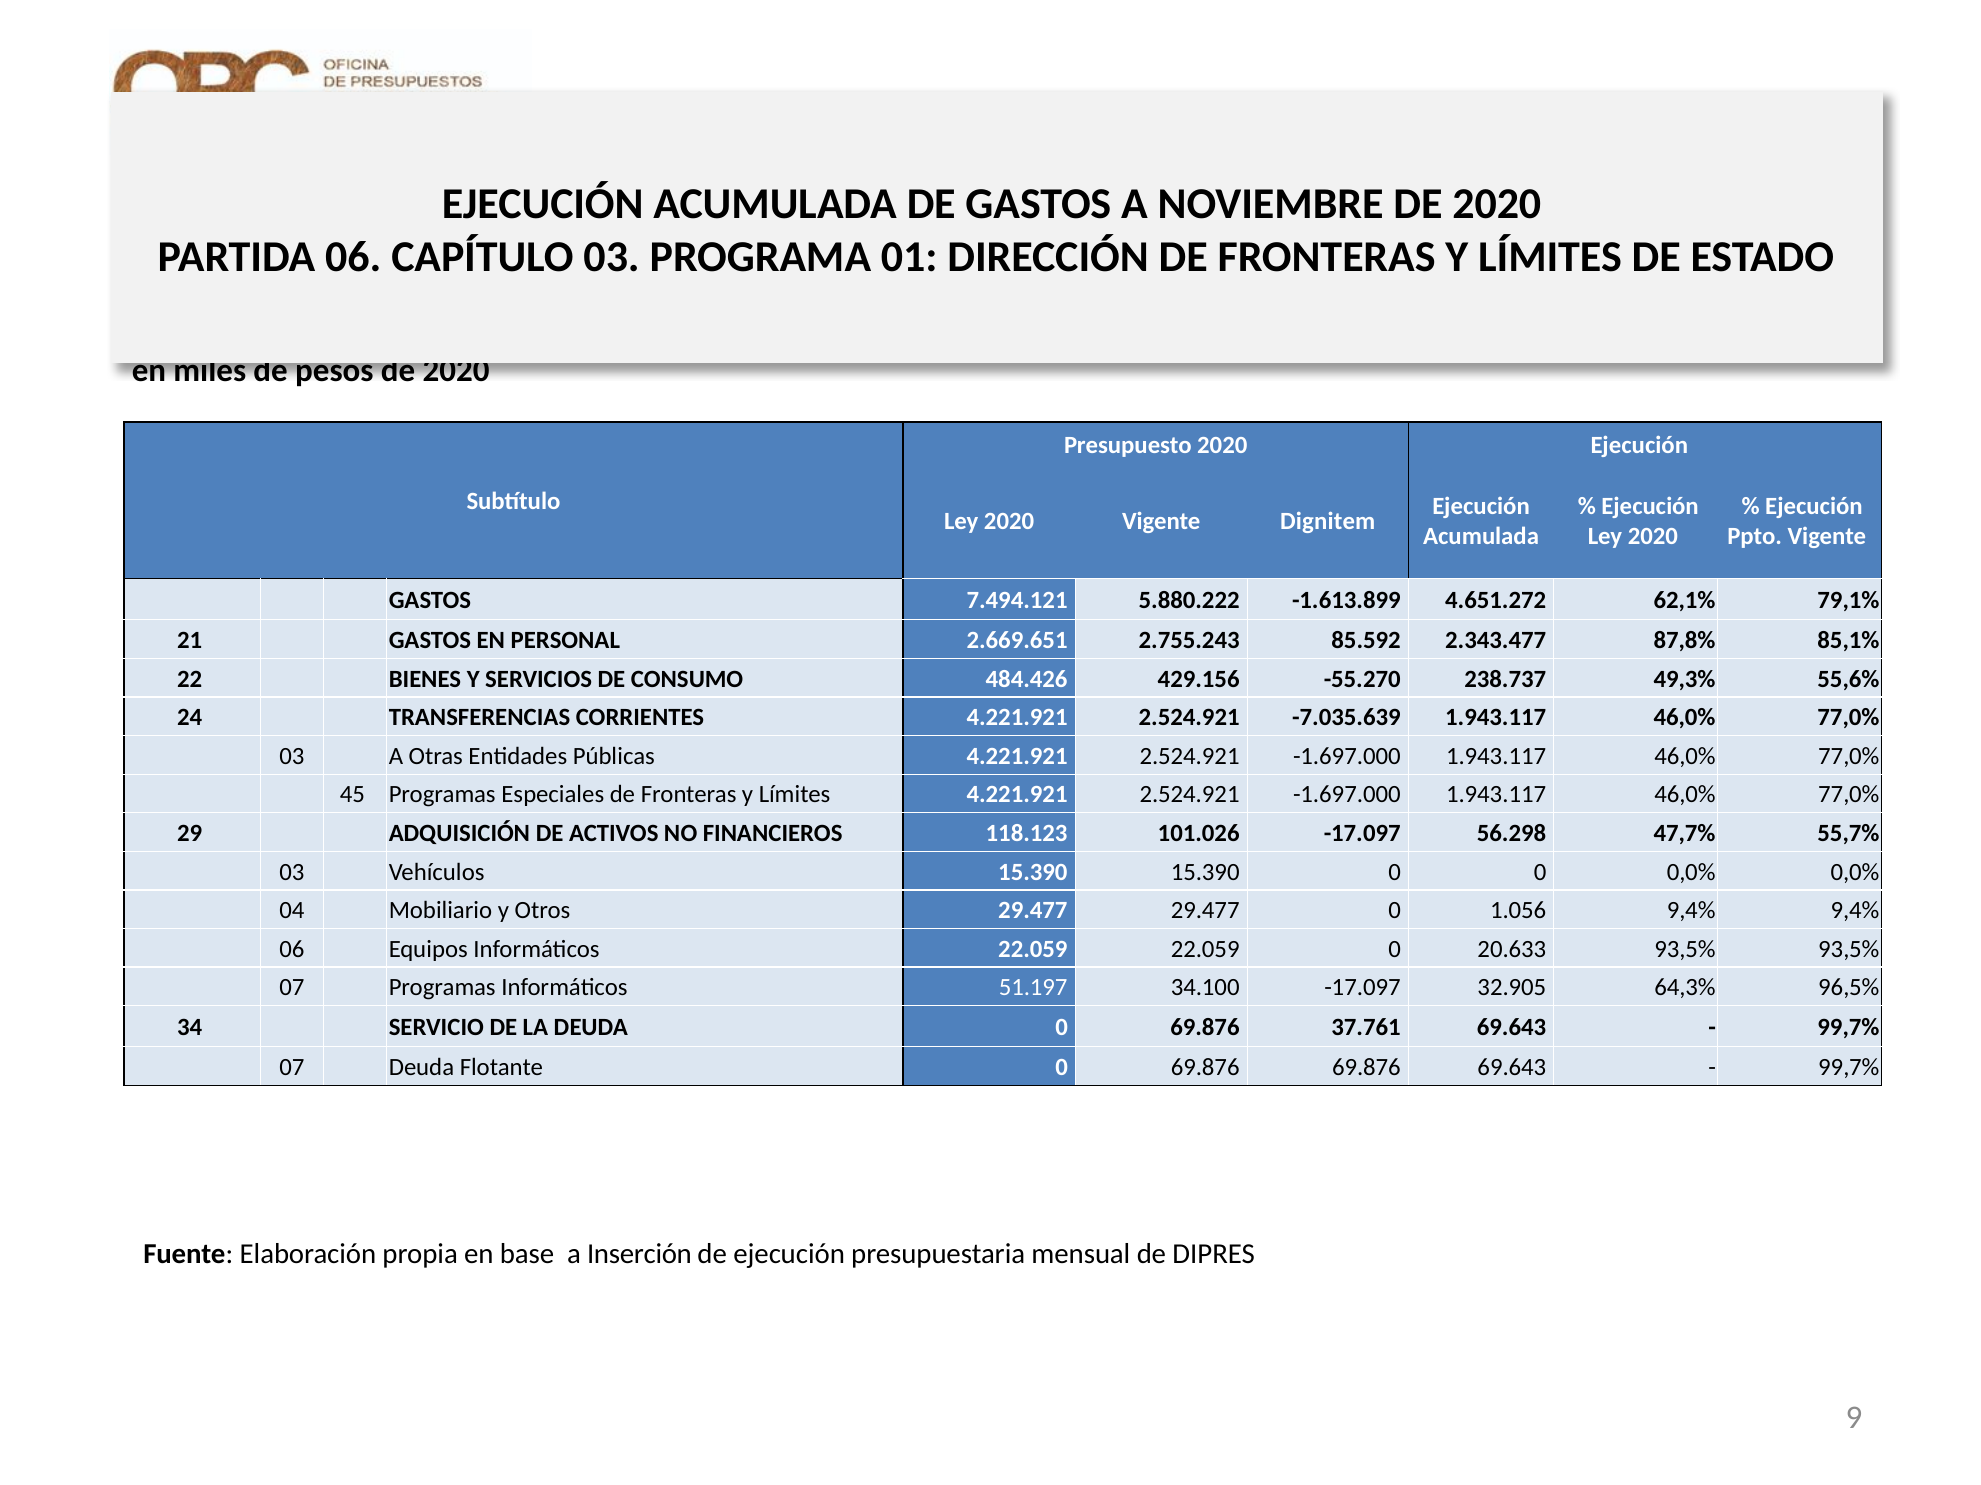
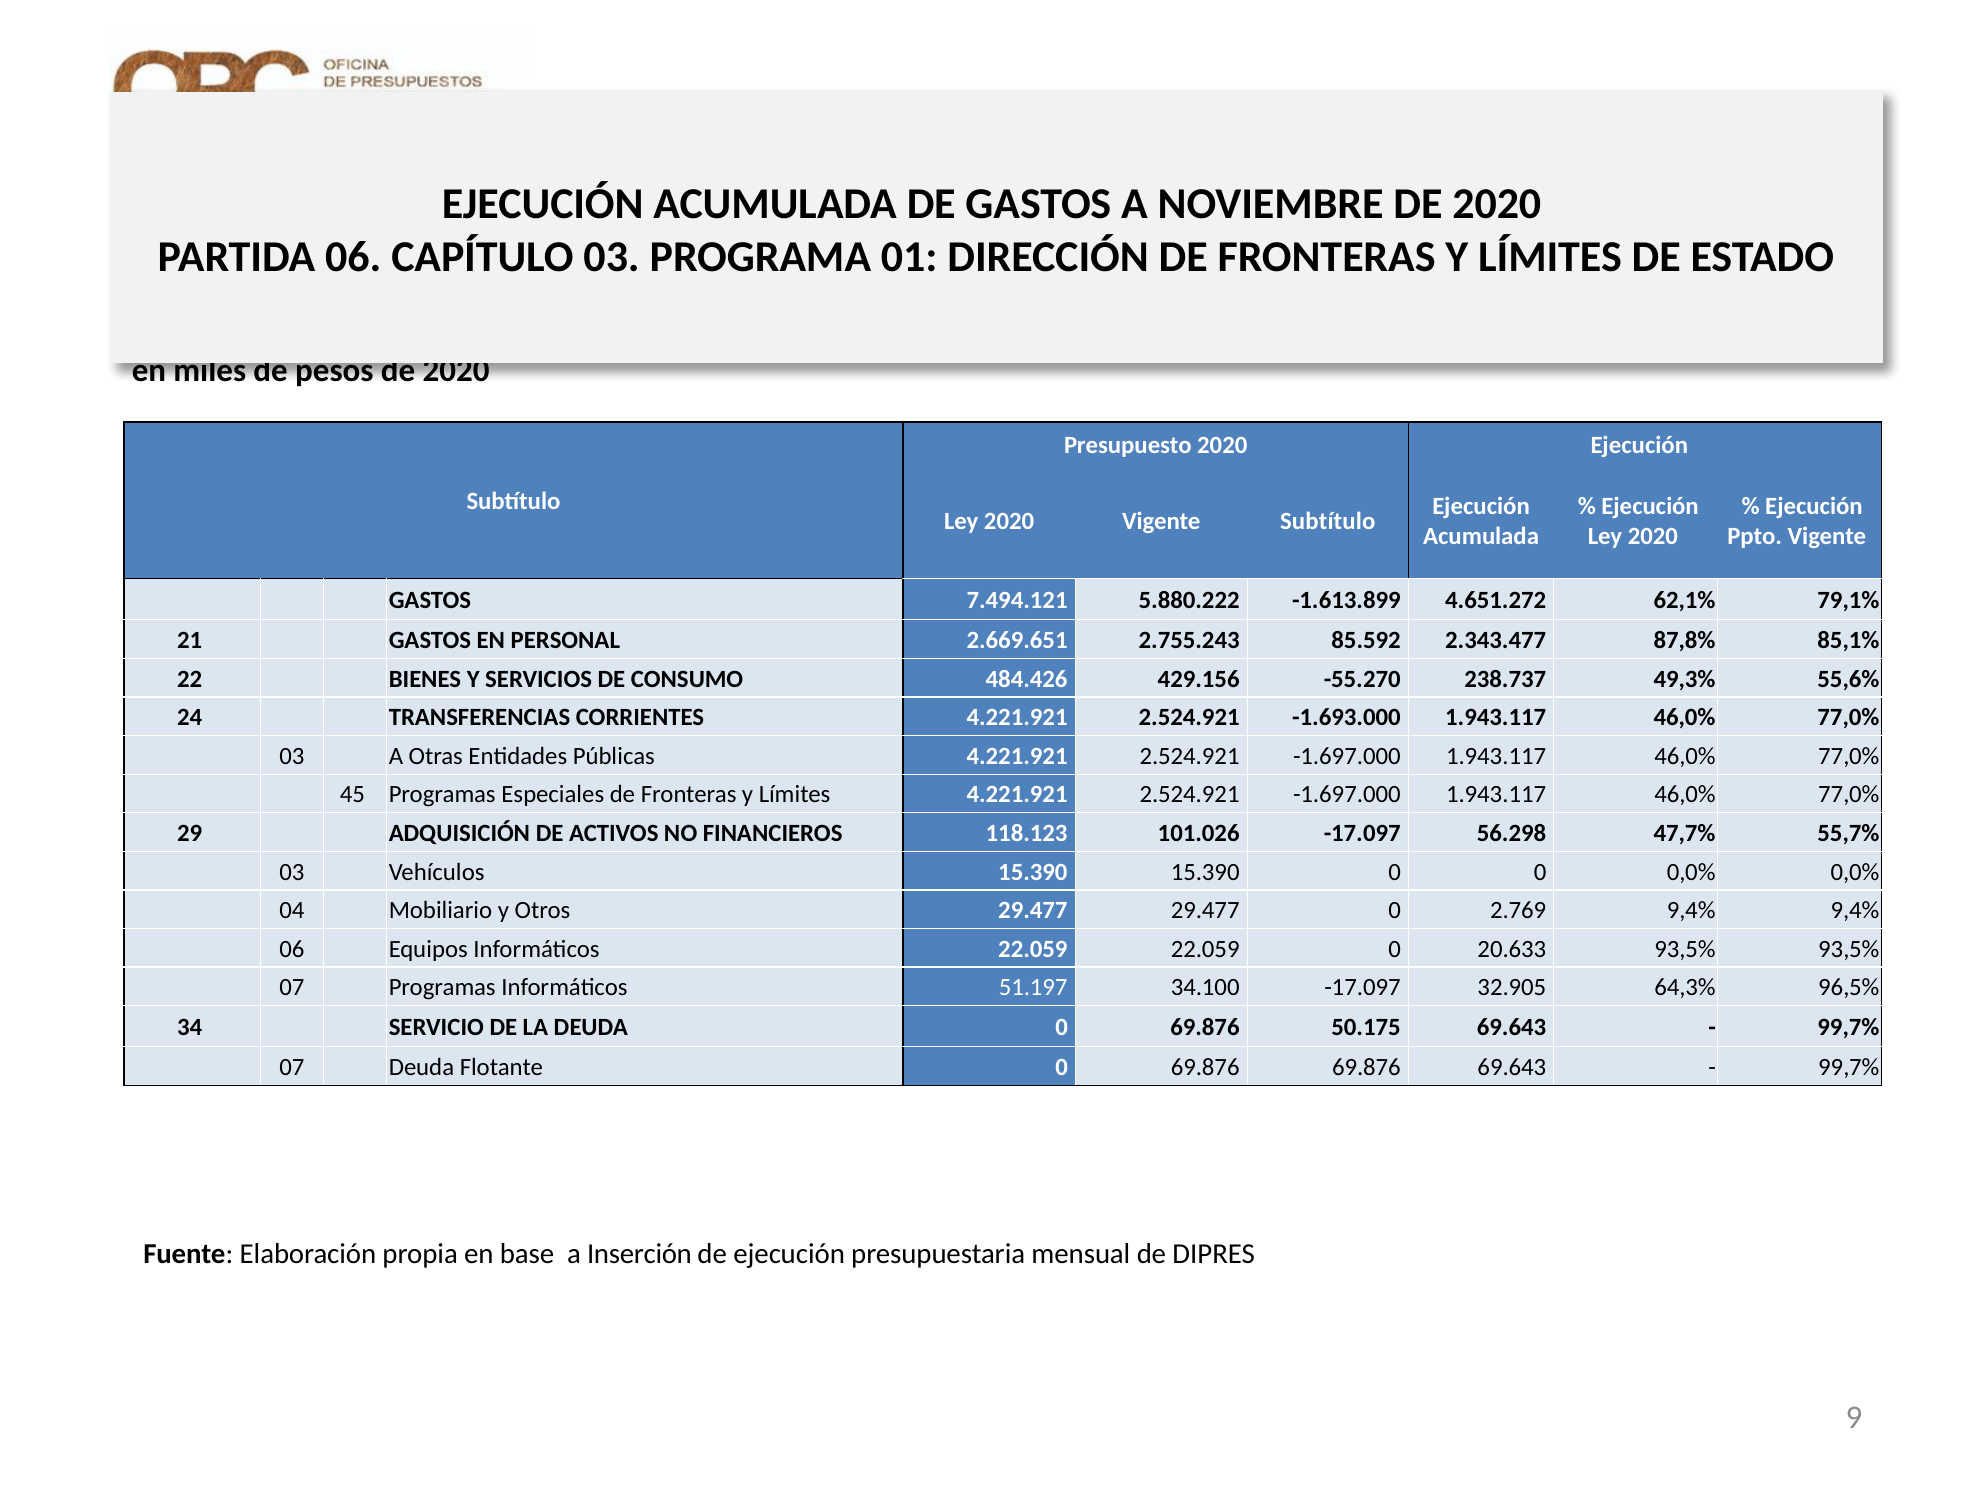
Vigente Dignitem: Dignitem -> Subtítulo (1328, 521)
-7.035.639: -7.035.639 -> -1.693.000 (1346, 718)
1.056: 1.056 -> 2.769 (1518, 911)
37.761: 37.761 -> 50.175 (1366, 1028)
